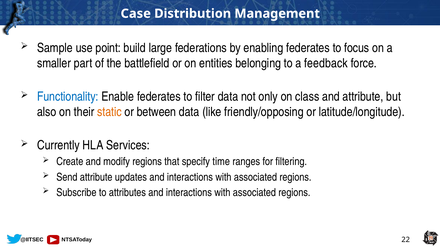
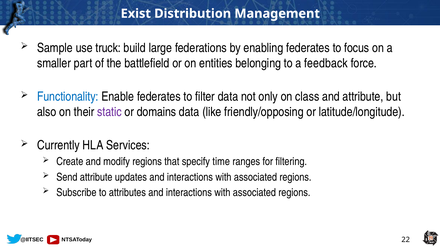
Case: Case -> Exist (136, 14)
point: point -> truck (108, 48)
static colour: orange -> purple (110, 112)
between: between -> domains (157, 112)
